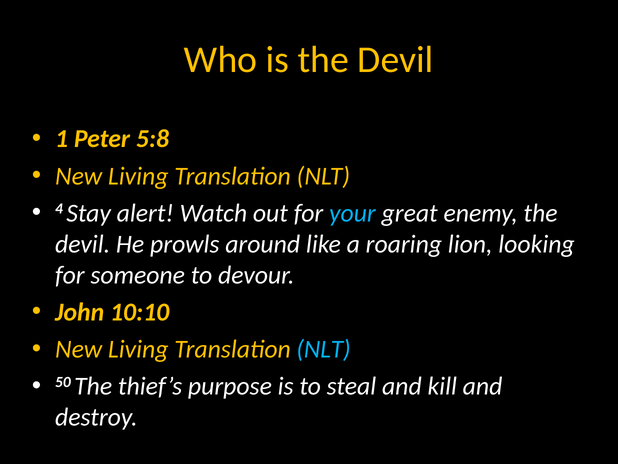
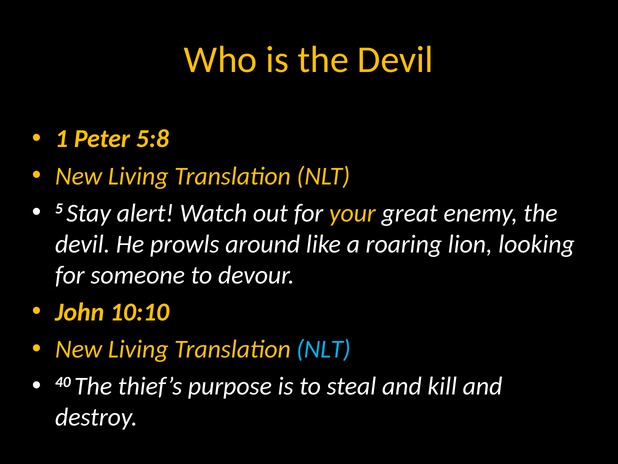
4: 4 -> 5 (59, 208)
your colour: light blue -> yellow (352, 213)
50: 50 -> 40 (63, 381)
